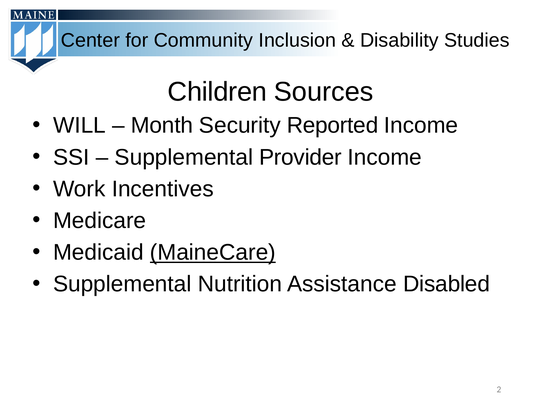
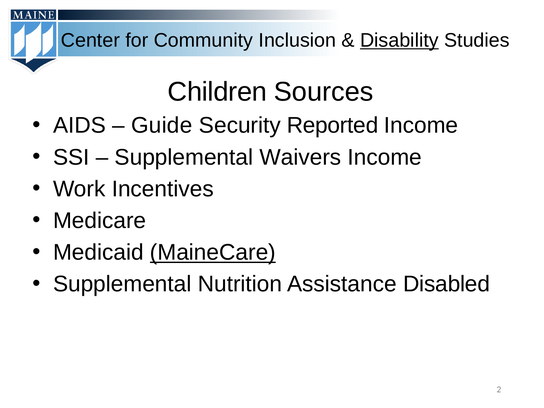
Disability underline: none -> present (399, 40)
WILL: WILL -> AIDS (79, 125)
Month: Month -> Guide (162, 125)
Provider: Provider -> Waivers (300, 157)
